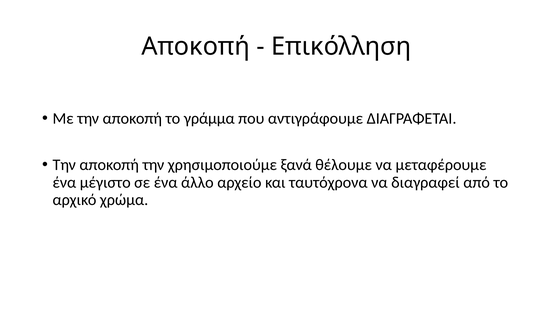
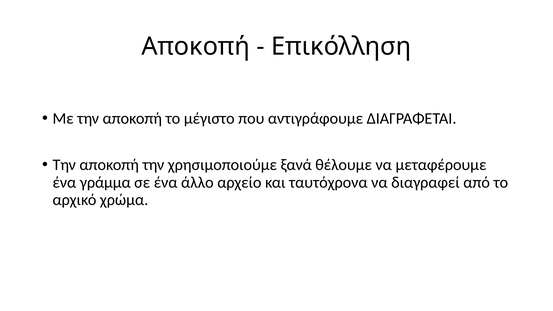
γράμμα: γράμμα -> μέγιστο (209, 119)
μέγιστο: μέγιστο -> γράμμα (105, 182)
